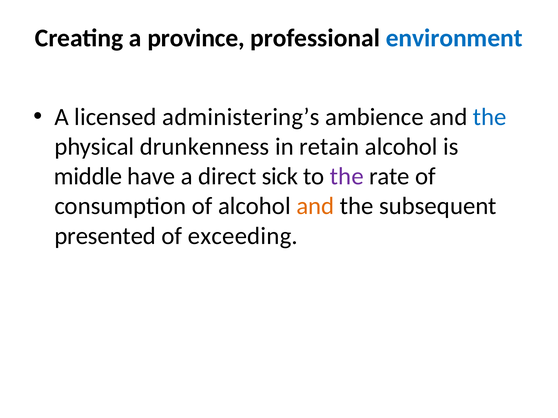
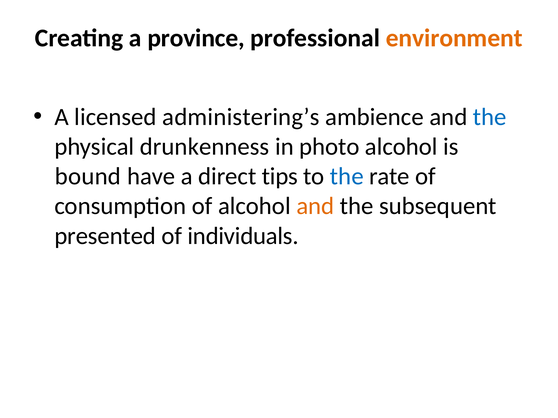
environment colour: blue -> orange (454, 38)
retain: retain -> photo (329, 147)
middle: middle -> bound (88, 177)
sick: sick -> tips (280, 177)
the colour: purple -> blue (347, 177)
exceeding: exceeding -> individuals (243, 236)
